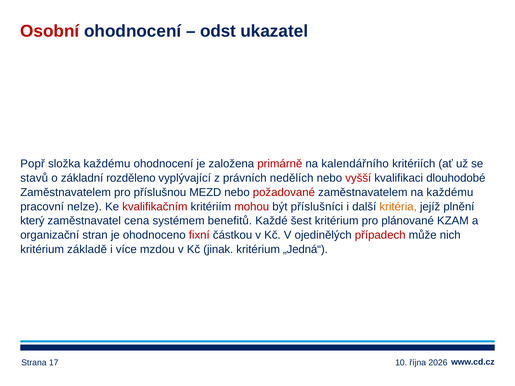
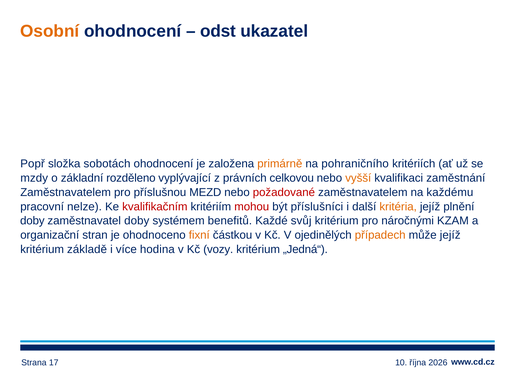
Osobní colour: red -> orange (50, 31)
složka každému: každému -> sobotách (107, 164)
primárně colour: red -> orange (280, 164)
kalendářního: kalendářního -> pohraničního (355, 164)
stavů: stavů -> mzdy (34, 178)
nedělích: nedělích -> celkovou (292, 178)
vyšší colour: red -> orange (358, 178)
dlouhodobé: dlouhodobé -> zaměstnání (456, 178)
který: který -> doby (32, 221)
zaměstnavatel cena: cena -> doby (137, 221)
šest: šest -> svůj (301, 221)
plánované: plánované -> náročnými (408, 221)
fixní colour: red -> orange (199, 235)
případech colour: red -> orange (380, 235)
může nich: nich -> jejíž (450, 235)
mzdou: mzdou -> hodina (157, 250)
jinak: jinak -> vozy (218, 250)
